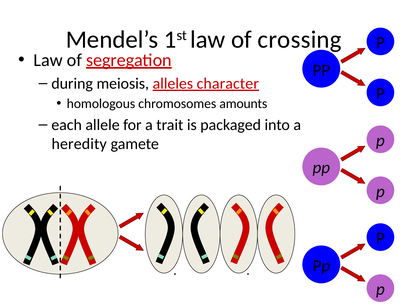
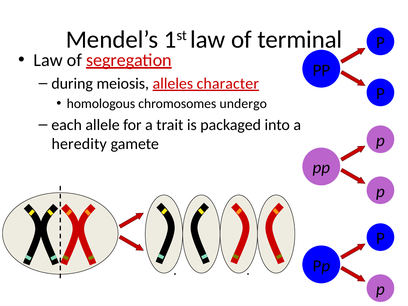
crossing: crossing -> terminal (300, 39)
amounts: amounts -> undergo (243, 104)
